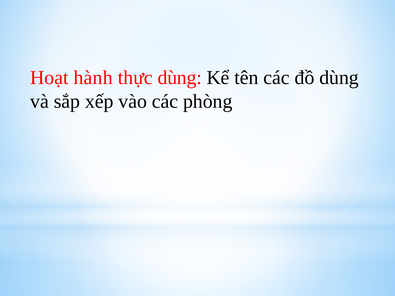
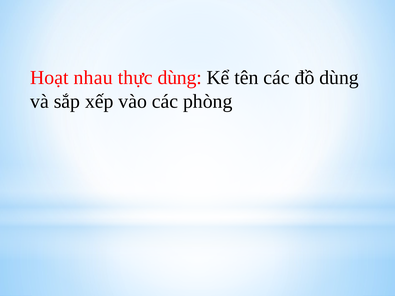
hành: hành -> nhau (93, 78)
